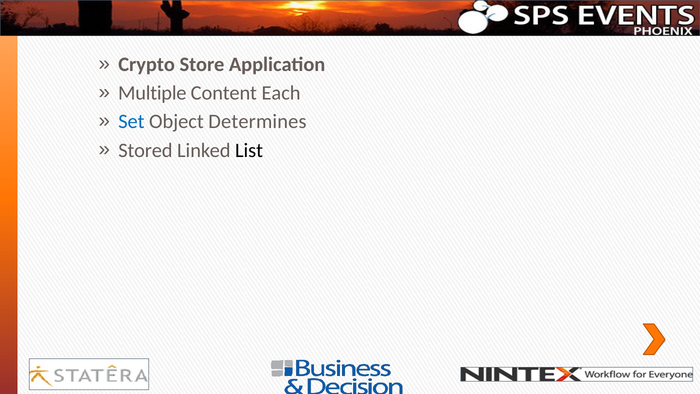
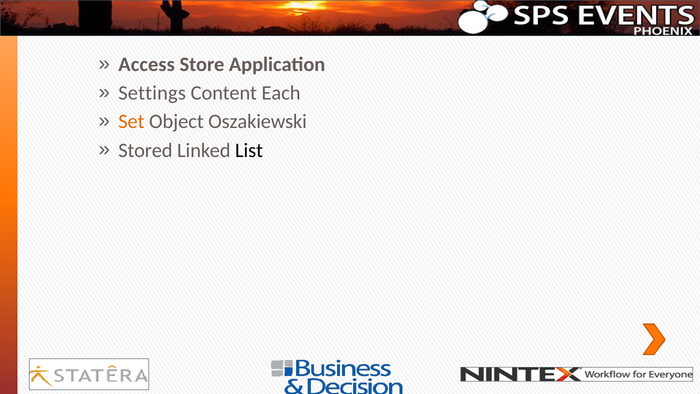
Crypto: Crypto -> Access (147, 64)
Multiple: Multiple -> Settings (152, 93)
Set colour: blue -> orange (131, 122)
Determines: Determines -> Oszakiewski (258, 122)
